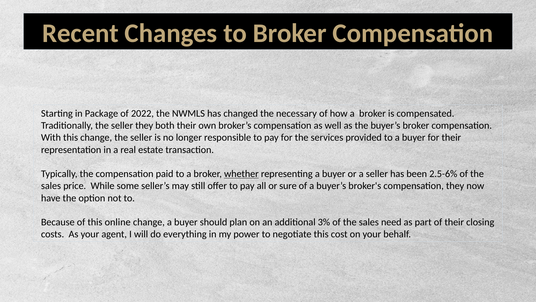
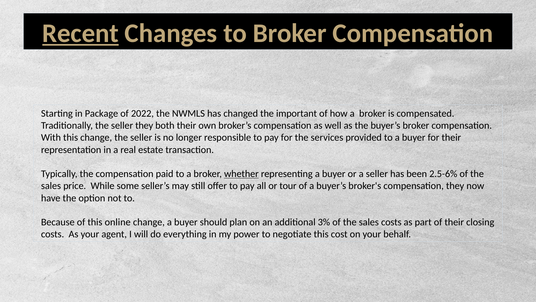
Recent underline: none -> present (80, 33)
necessary: necessary -> important (297, 113)
sure: sure -> tour (288, 186)
sales need: need -> costs (391, 222)
